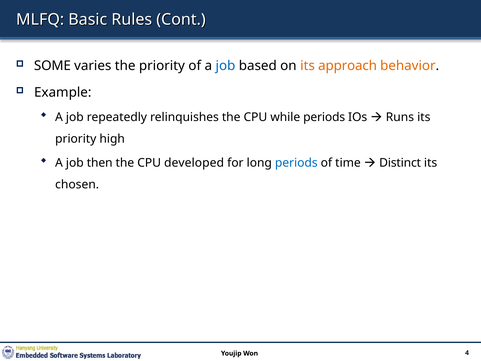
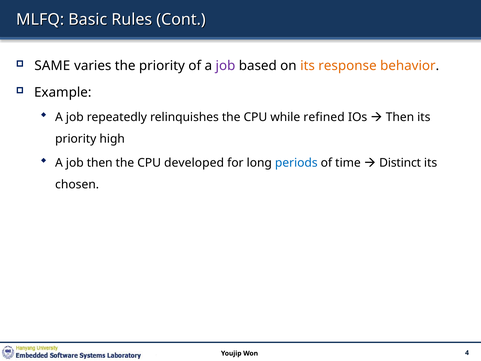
SOME: SOME -> SAME (52, 66)
job colour: blue -> purple (225, 66)
approach: approach -> response (347, 66)
while periods: periods -> refined (324, 117)
Runs: Runs -> Then (400, 117)
